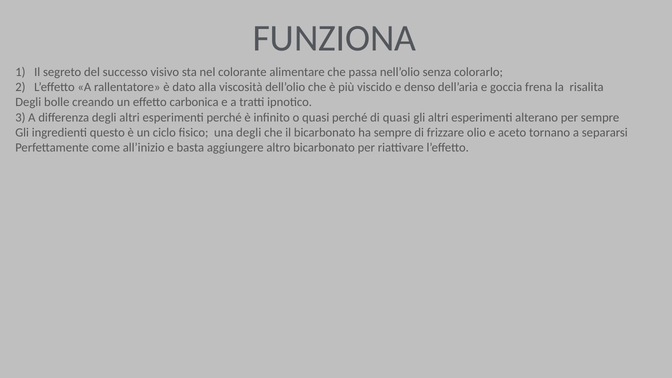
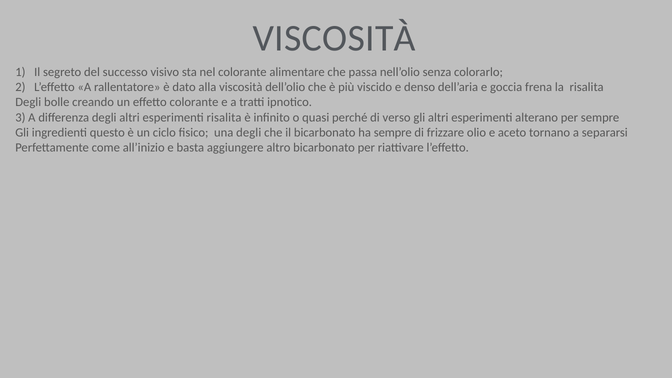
FUNZIONA: FUNZIONA -> VISCOSITÀ (334, 38)
effetto carbonica: carbonica -> colorante (194, 102)
esperimenti perché: perché -> risalita (224, 117)
di quasi: quasi -> verso (397, 117)
